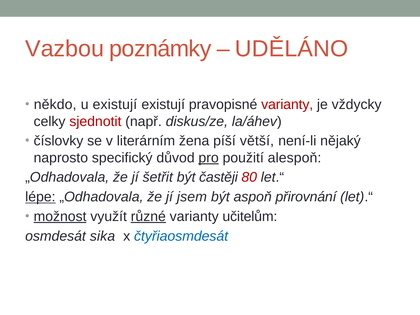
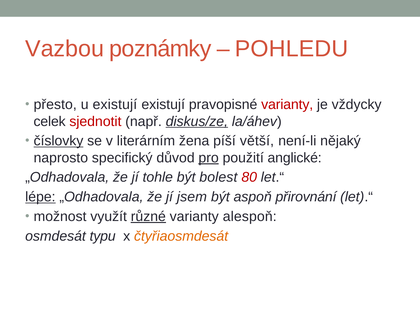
UDĚLÁNO: UDĚLÁNO -> POHLEDU (292, 49)
někdo: někdo -> přesto (55, 105)
celky: celky -> celek (50, 121)
diskus/ze underline: none -> present (197, 121)
číslovky underline: none -> present (58, 141)
alespoň: alespoň -> anglické (295, 158)
šetřit: šetřit -> tohle (158, 177)
častěji: častěji -> bolest (218, 177)
možnost underline: present -> none (60, 217)
učitelům: učitelům -> alespoň (250, 217)
sika: sika -> typu (103, 236)
čtyřiaosmdesát colour: blue -> orange (181, 236)
